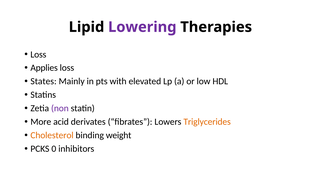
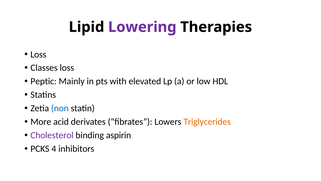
Applies: Applies -> Classes (44, 68)
States: States -> Peptic (44, 81)
non colour: purple -> blue (60, 108)
Cholesterol colour: orange -> purple (52, 135)
weight: weight -> aspirin (119, 135)
0: 0 -> 4 (54, 148)
